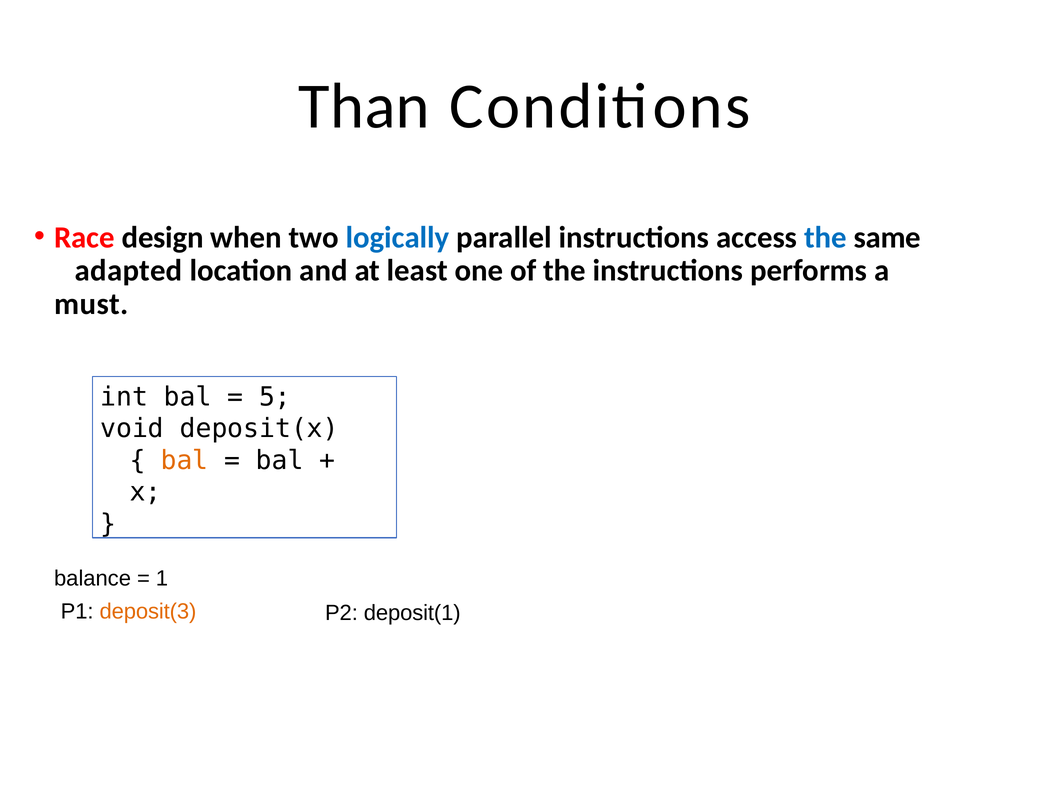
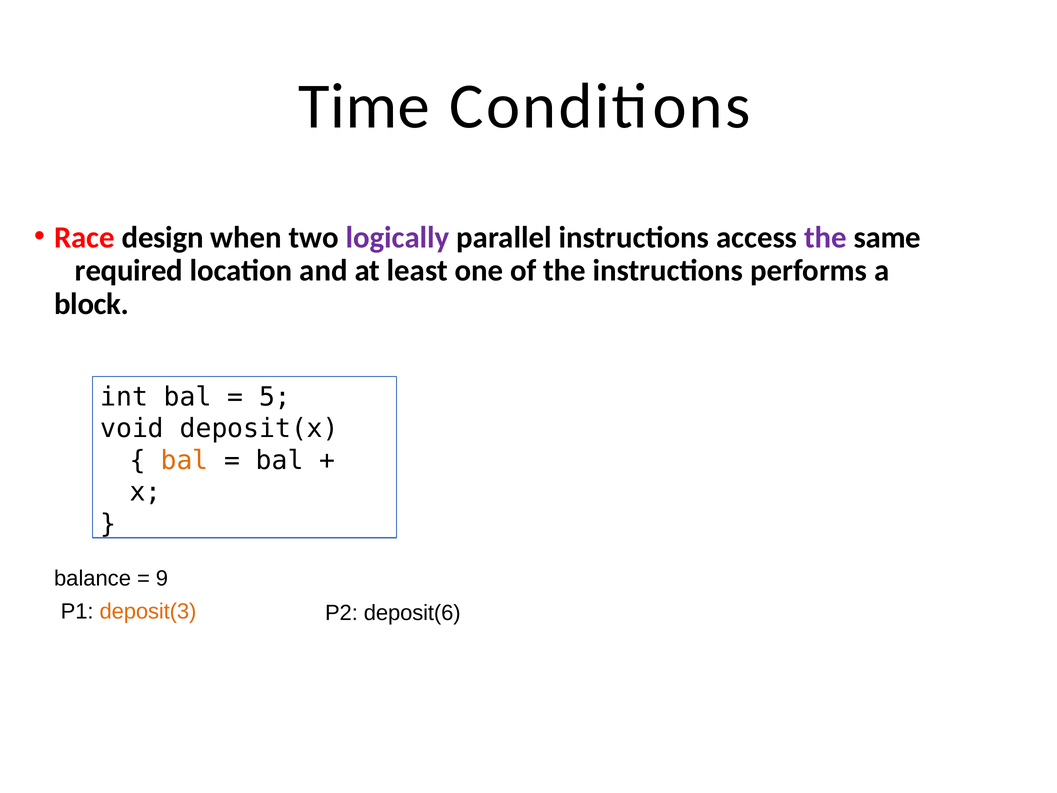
Than: Than -> Time (364, 106)
logically colour: blue -> purple (397, 237)
the colour: blue -> purple (825, 237)
adapted: adapted -> required (129, 271)
must: must -> block (92, 304)
1: 1 -> 9 (162, 578)
deposit(1: deposit(1 -> deposit(6 (412, 613)
